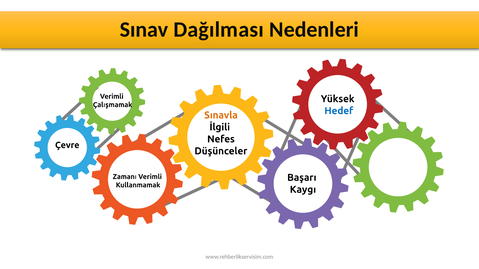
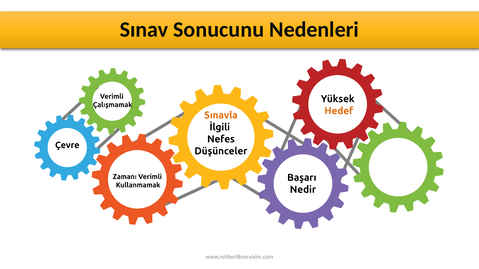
Dağılması: Dağılması -> Sonucunu (219, 30)
Hedef colour: blue -> orange (339, 111)
Kaygı: Kaygı -> Nedir (303, 190)
